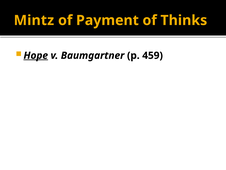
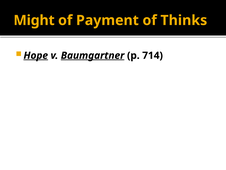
Mintz: Mintz -> Might (34, 20)
Baumgartner underline: none -> present (93, 55)
459: 459 -> 714 (153, 55)
